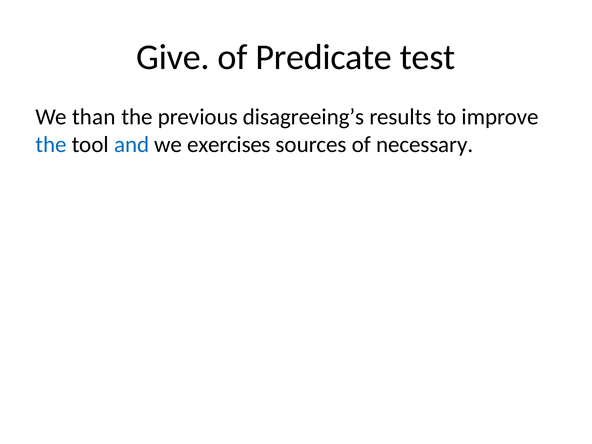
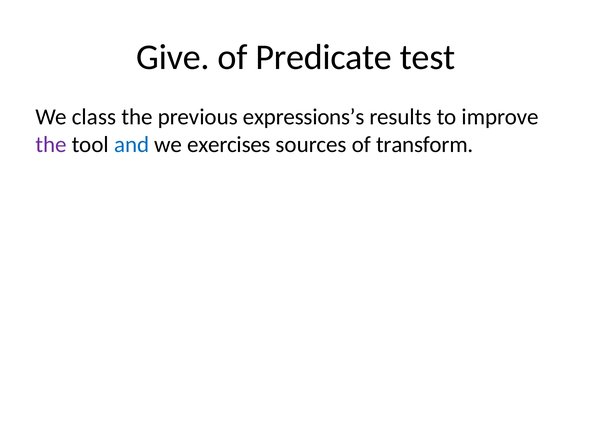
than: than -> class (94, 117)
disagreeing’s: disagreeing’s -> expressions’s (304, 117)
the colour: blue -> purple (51, 145)
necessary: necessary -> transform (425, 145)
